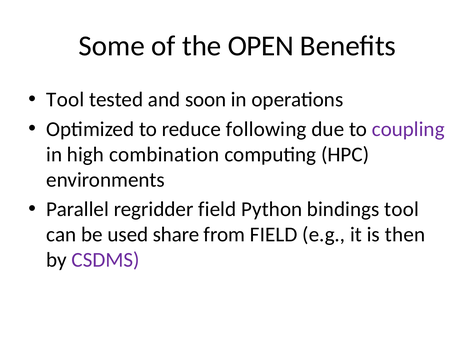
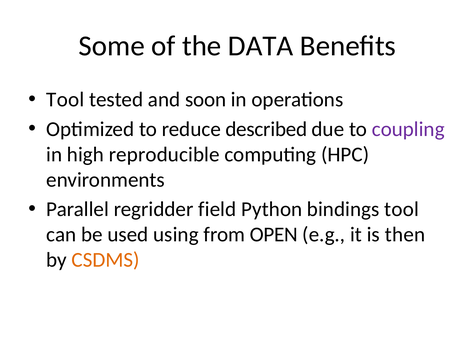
OPEN: OPEN -> DATA (261, 46)
following: following -> described (266, 129)
combination: combination -> reproducible (164, 155)
share: share -> using (176, 235)
from FIELD: FIELD -> OPEN (274, 235)
CSDMS colour: purple -> orange (106, 260)
